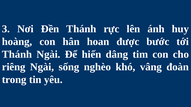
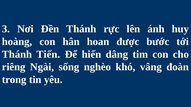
Thánh Ngài: Ngài -> Tiến (48, 54)
